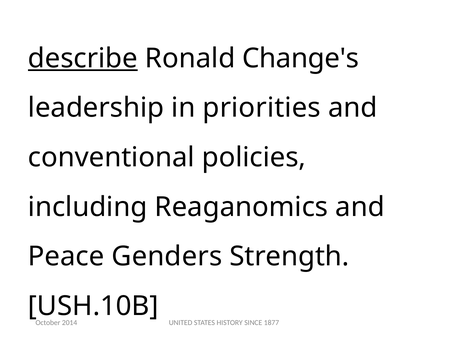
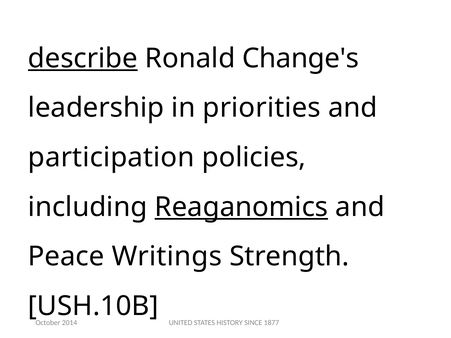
conventional: conventional -> participation (111, 158)
Reaganomics underline: none -> present (241, 207)
Genders: Genders -> Writings (167, 257)
